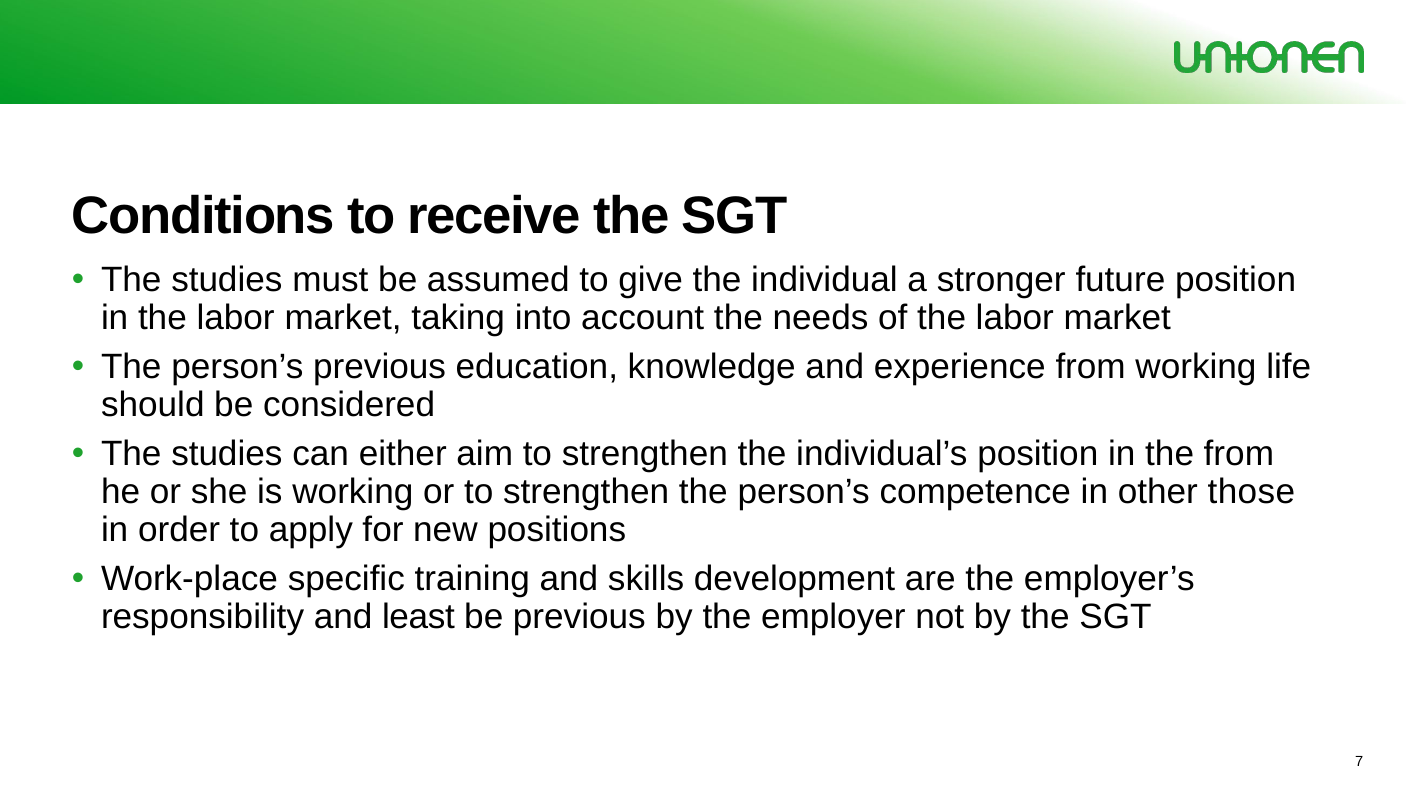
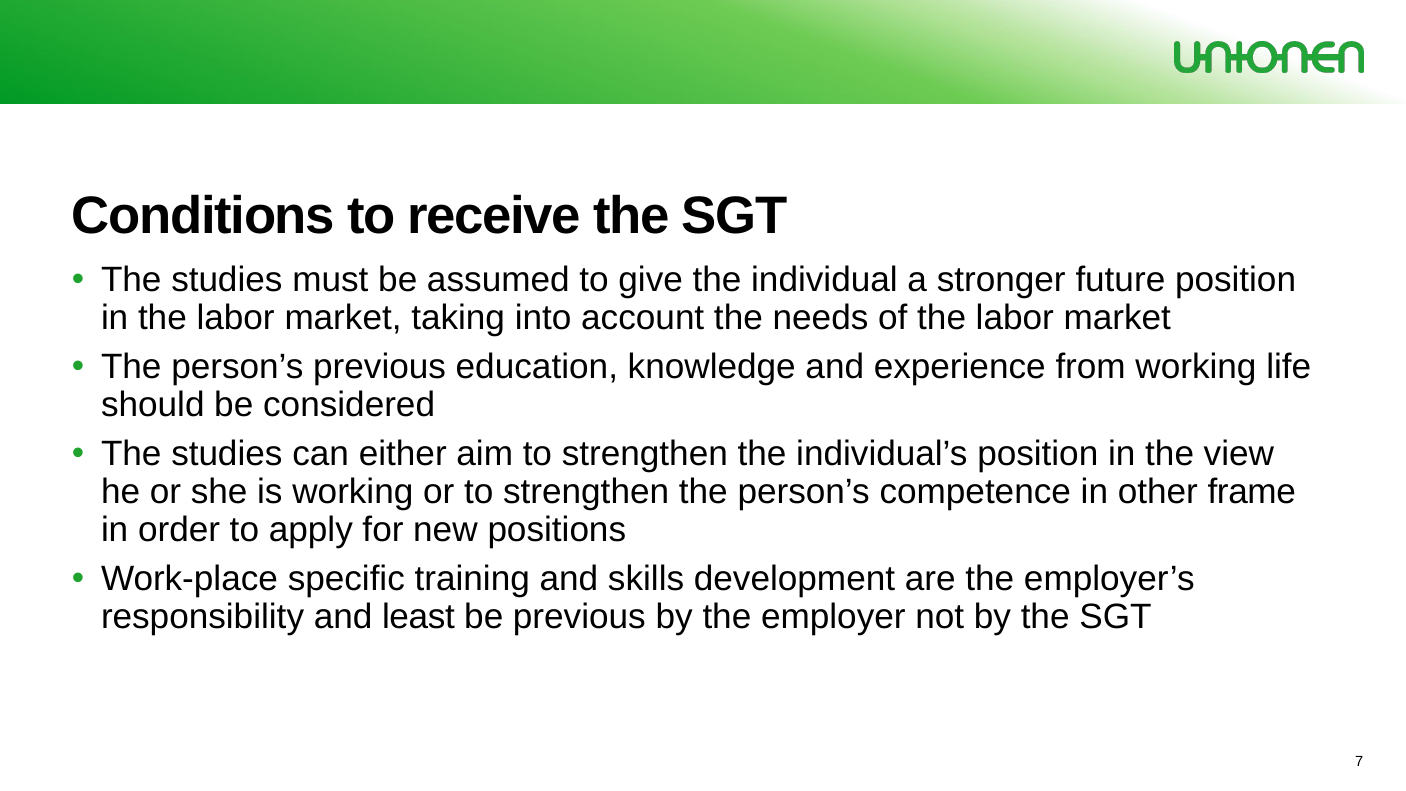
the from: from -> view (1239, 454)
those: those -> frame (1252, 492)
